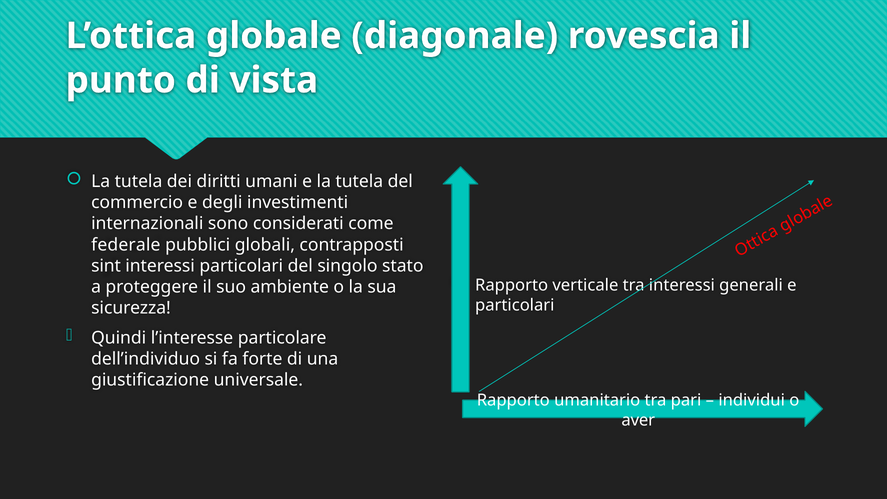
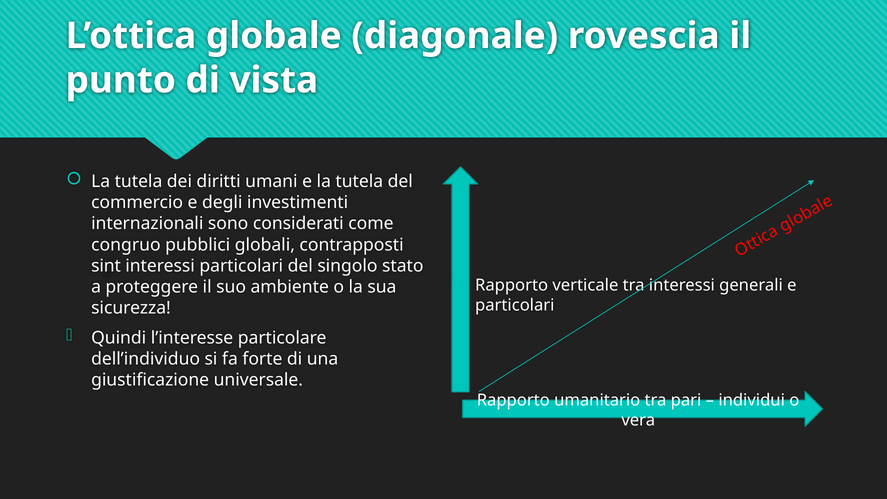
federale: federale -> congruo (126, 245)
aver: aver -> vera (638, 420)
